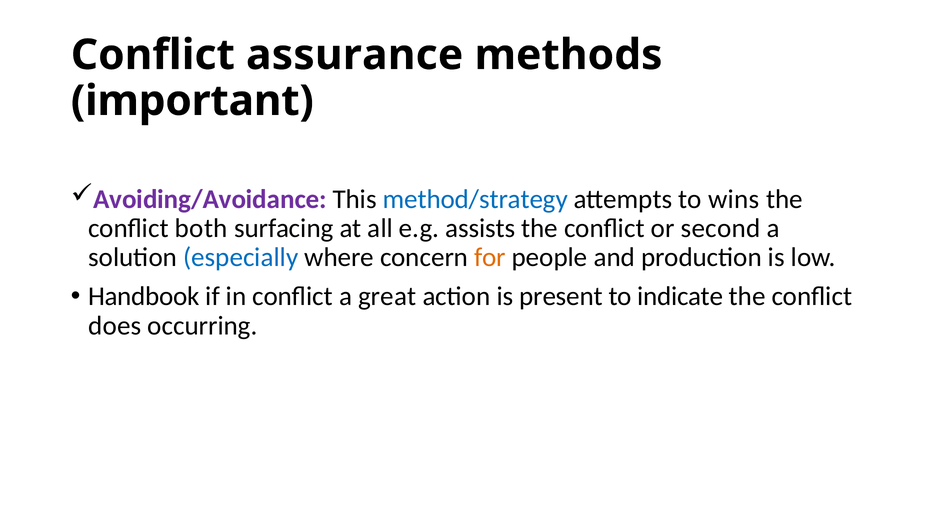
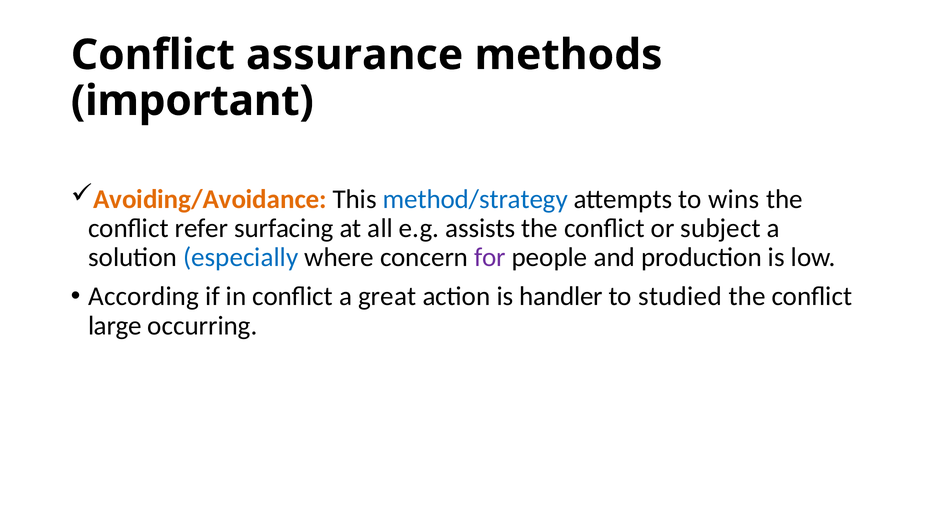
Avoiding/Avoidance colour: purple -> orange (210, 199)
both: both -> refer (202, 229)
second: second -> subject (721, 229)
for colour: orange -> purple (490, 258)
Handbook: Handbook -> According (144, 297)
present: present -> handler (561, 297)
indicate: indicate -> studied (680, 297)
does: does -> large (115, 326)
